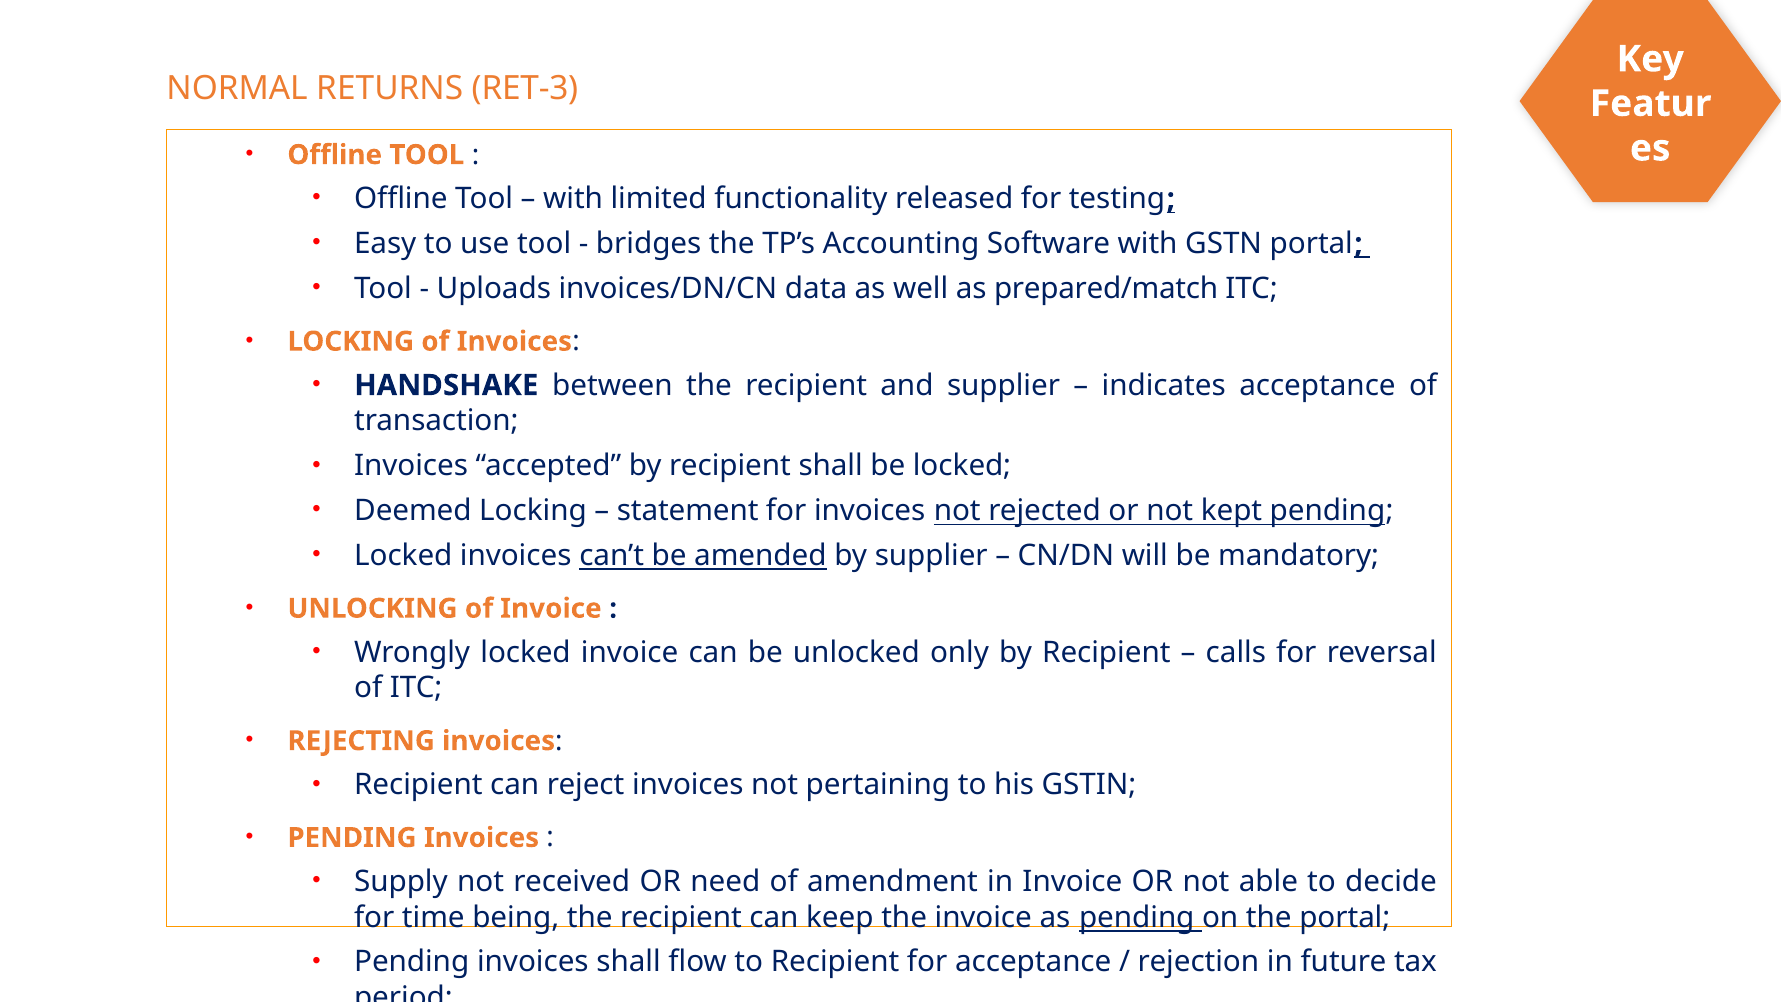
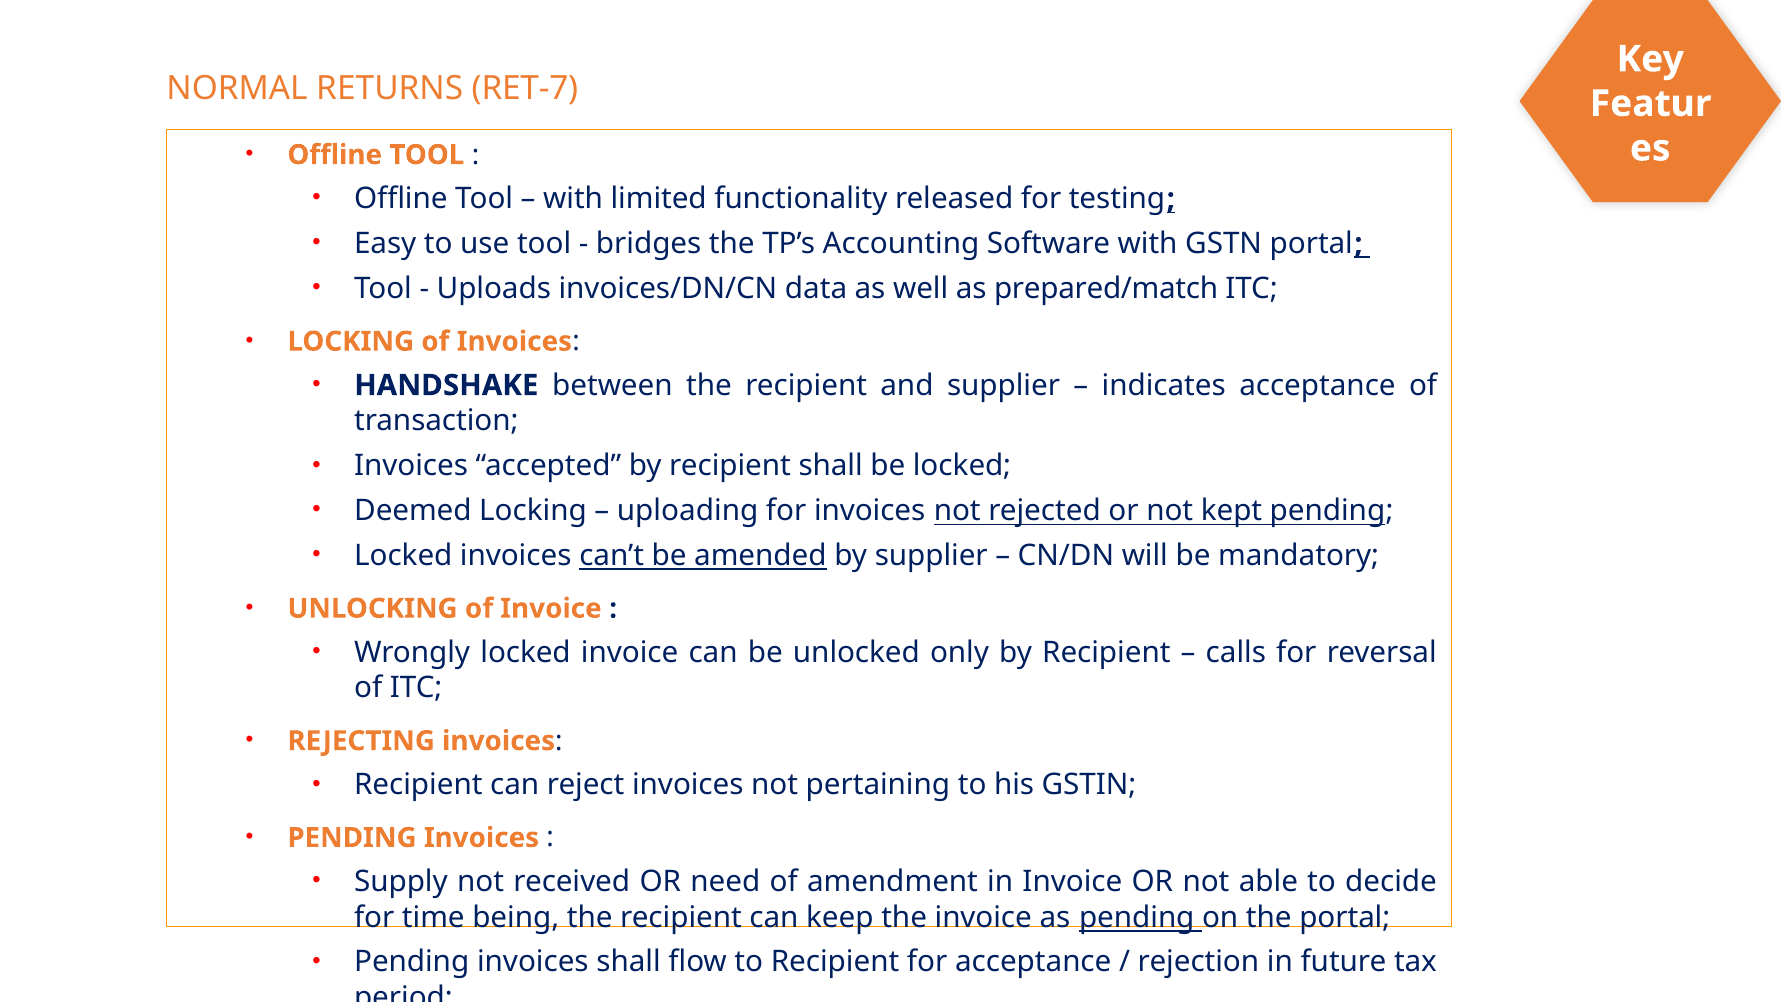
RET-3: RET-3 -> RET-7 (525, 89)
statement: statement -> uploading (688, 511)
